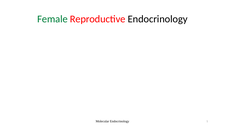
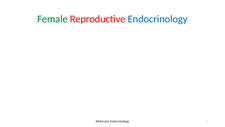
Endocrinology colour: black -> blue (158, 19)
